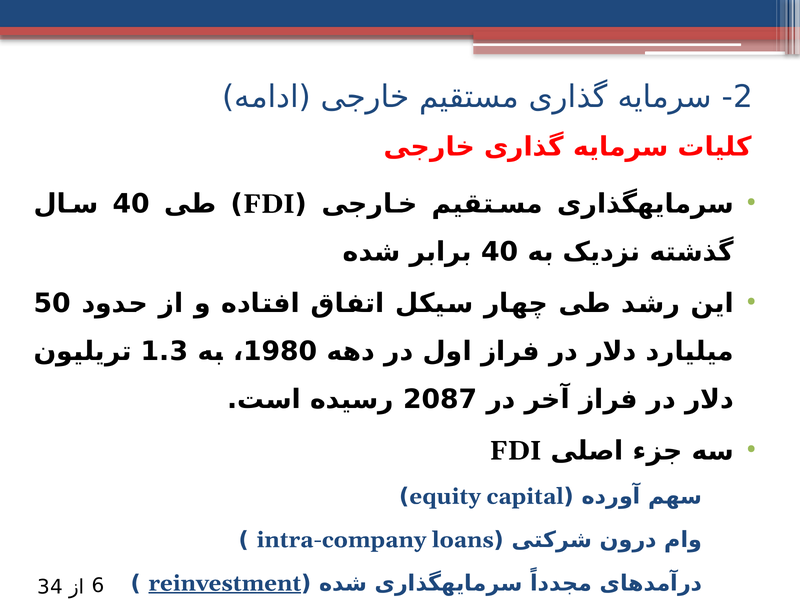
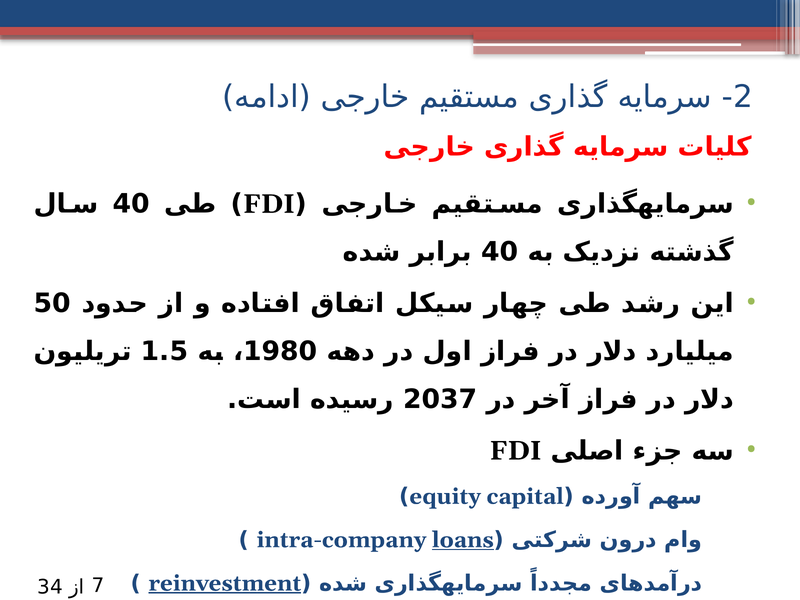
1.3: 1.3 -> 1.5 (165, 351)
2087: 2087 -> 2037 (440, 399)
loans underline: none -> present (463, 540)
6: 6 -> 7 (98, 585)
